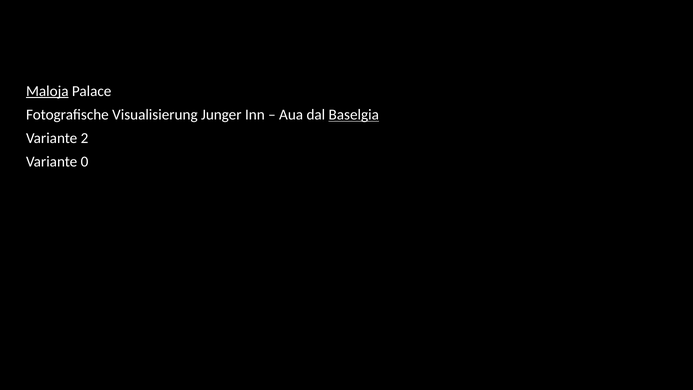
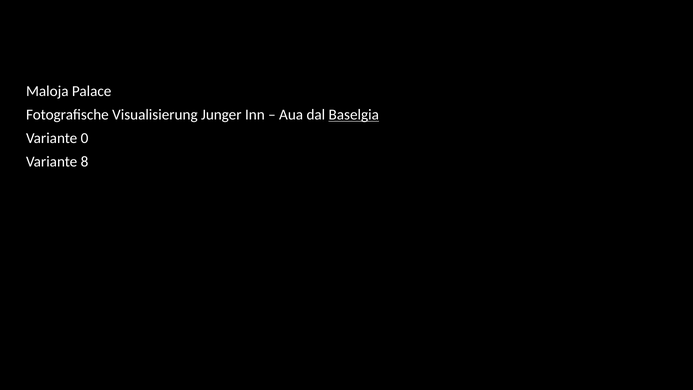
Maloja underline: present -> none (47, 91)
2: 2 -> 0 (85, 138)
0: 0 -> 8 (85, 162)
